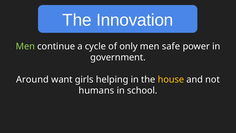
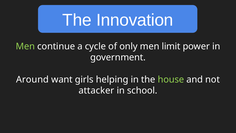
safe: safe -> limit (171, 46)
house colour: yellow -> light green (171, 79)
humans: humans -> attacker (96, 90)
